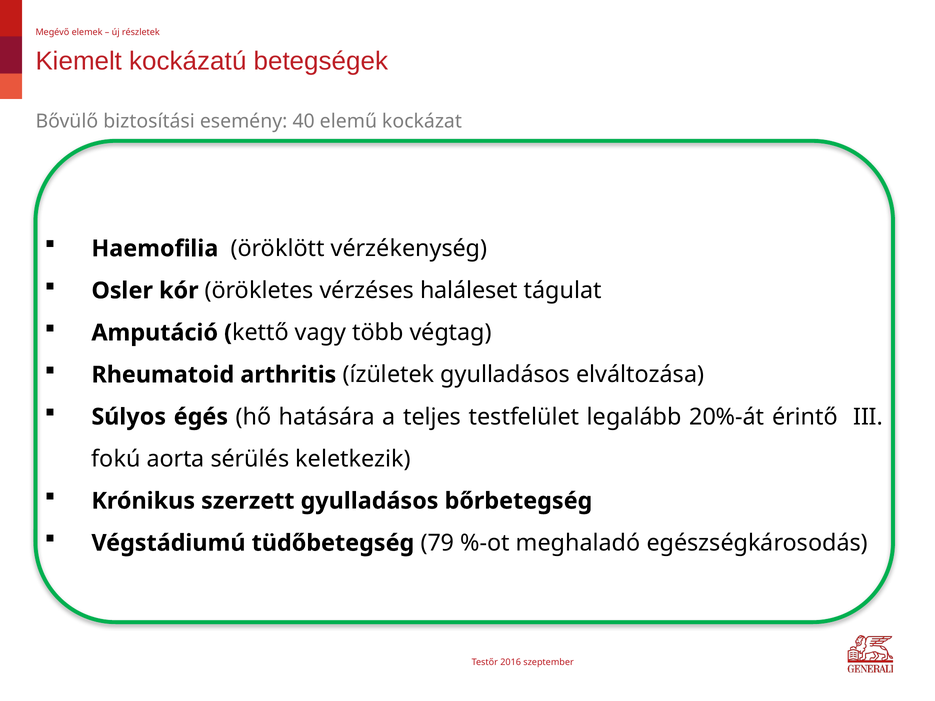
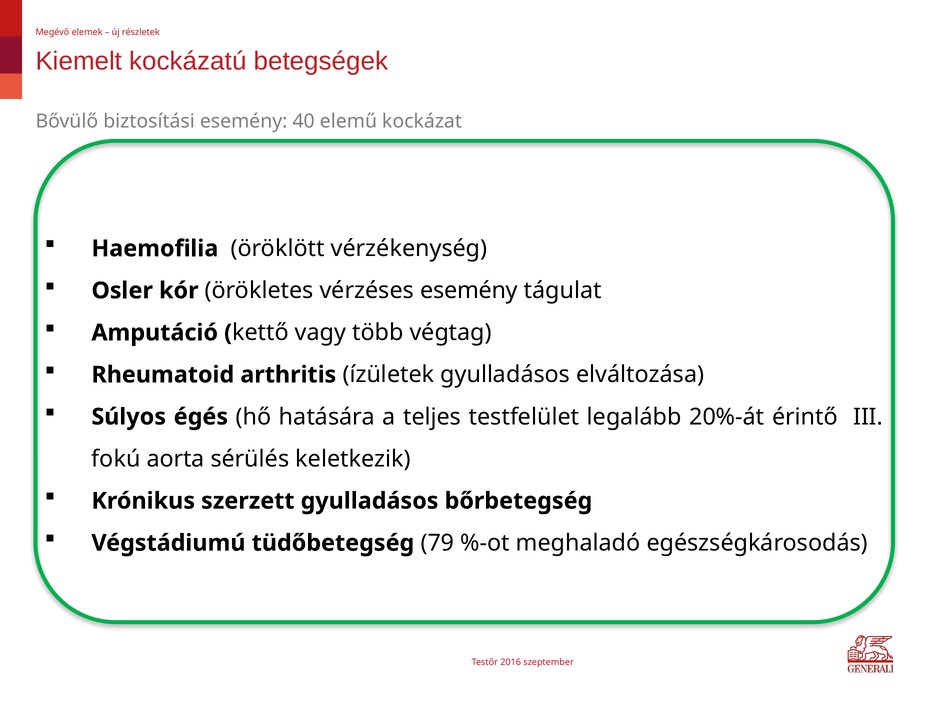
vérzéses haláleset: haláleset -> esemény (469, 291)
